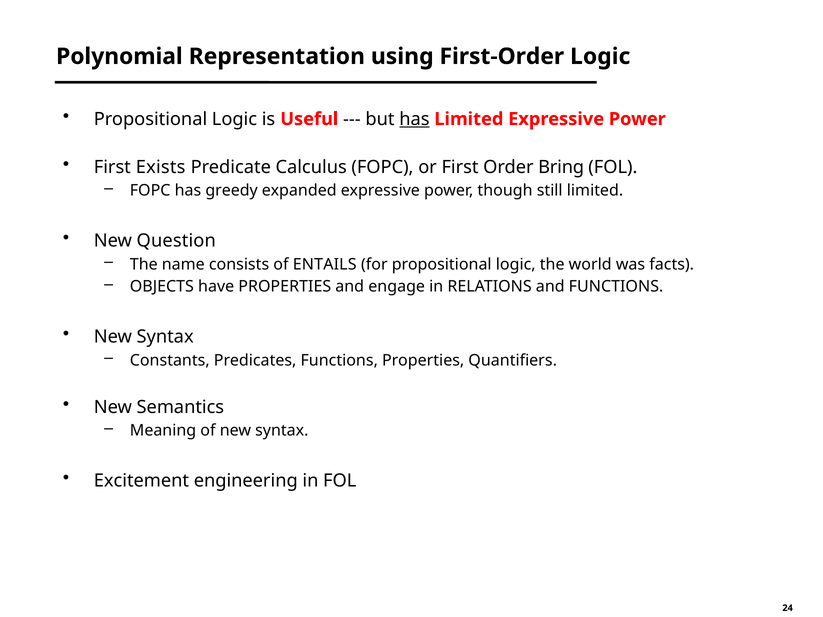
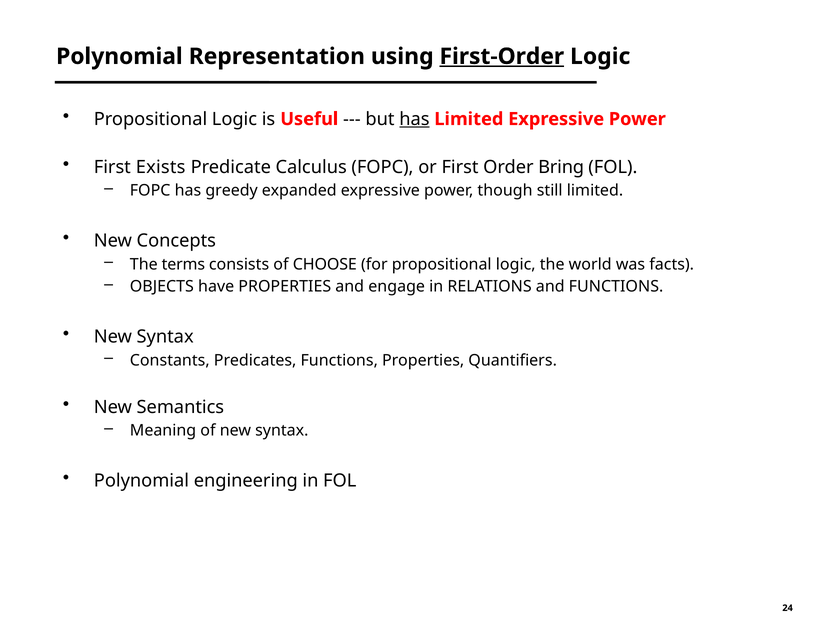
First-Order underline: none -> present (502, 56)
Question: Question -> Concepts (176, 241)
name: name -> terms (183, 264)
ENTAILS: ENTAILS -> CHOOSE (325, 264)
Excitement: Excitement -> Polynomial (141, 481)
